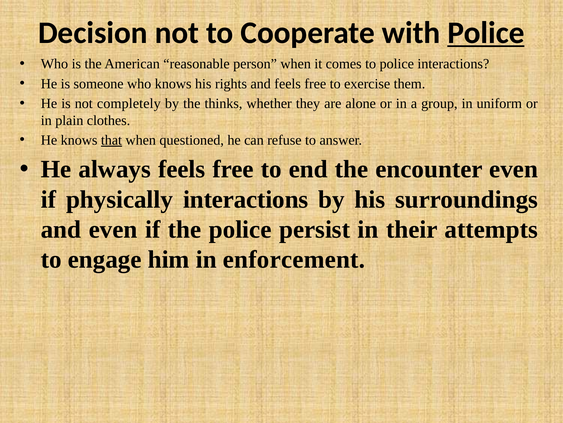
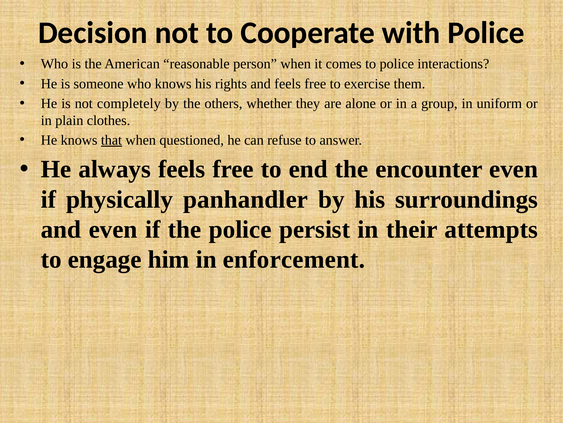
Police underline: present -> none (486, 33)
thinks: thinks -> others (223, 103)
physically interactions: interactions -> panhandler (246, 199)
